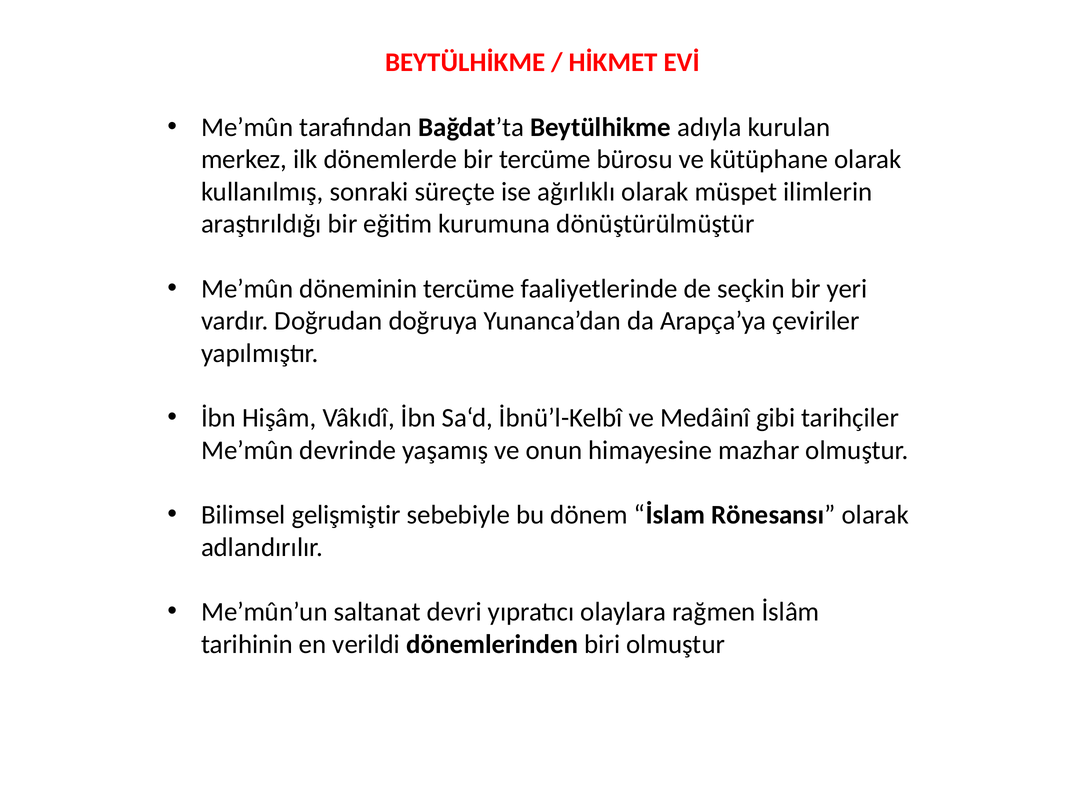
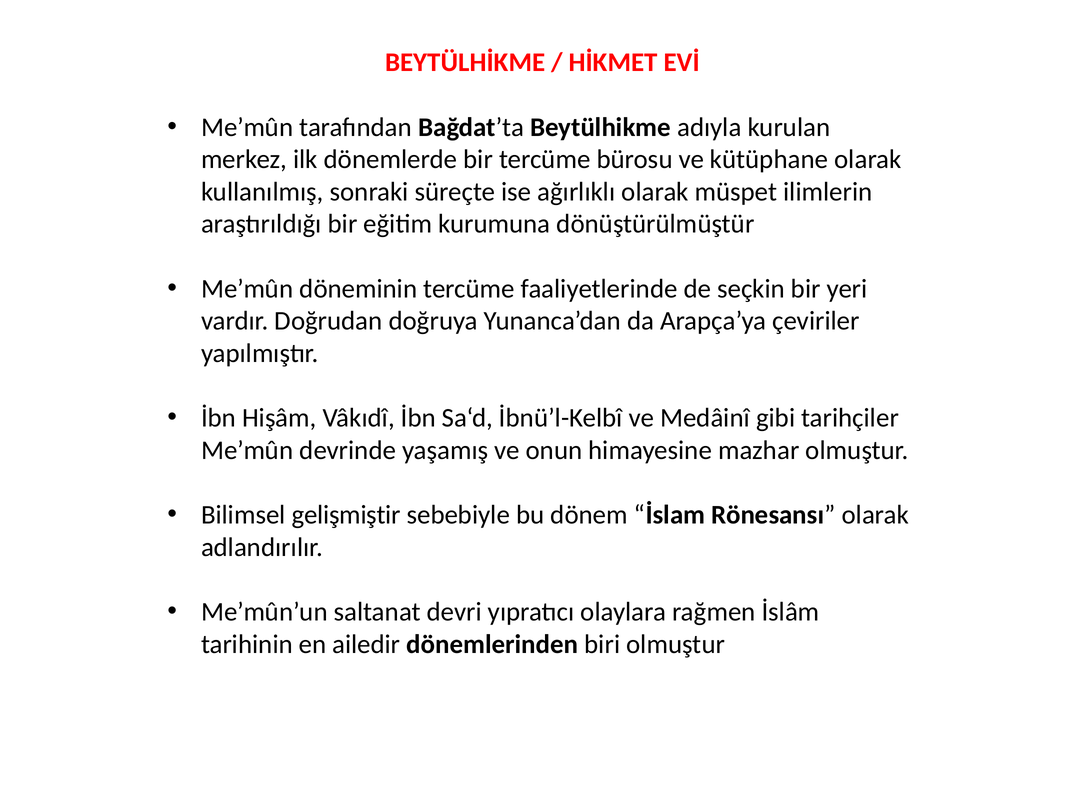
verildi: verildi -> ailedir (366, 644)
